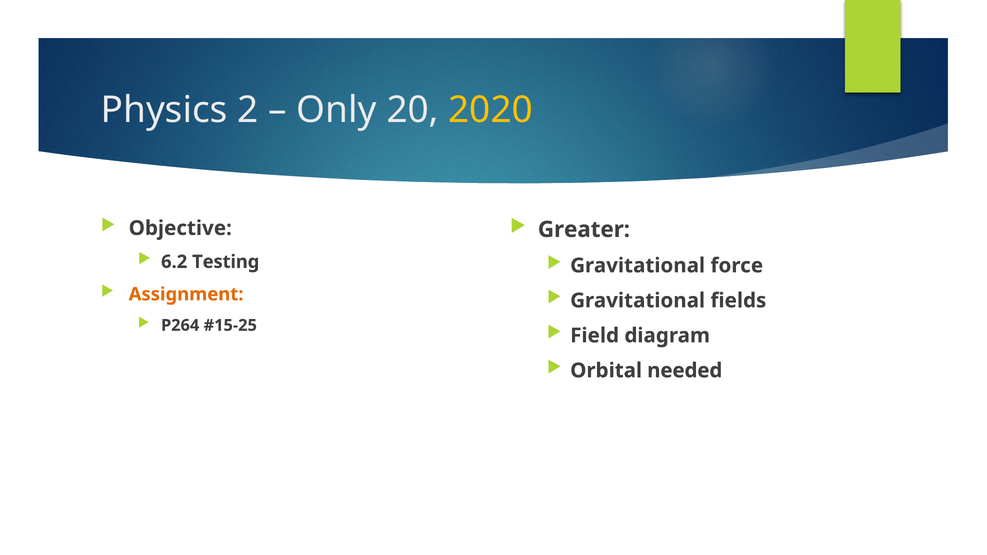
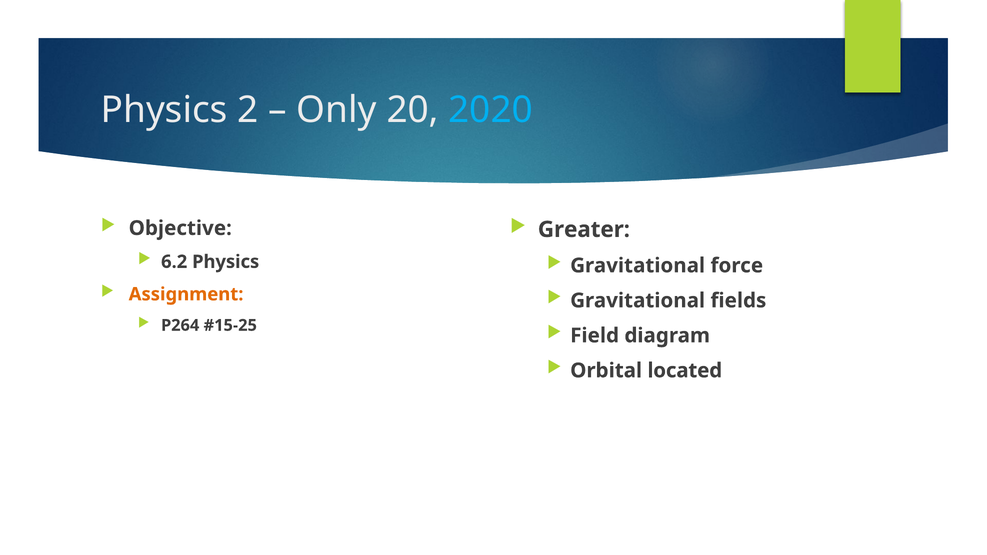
2020 colour: yellow -> light blue (491, 110)
6.2 Testing: Testing -> Physics (226, 262)
needed: needed -> located (685, 371)
